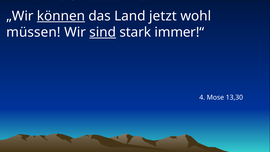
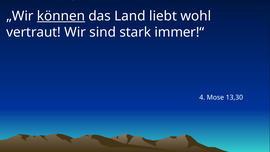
jetzt: jetzt -> liebt (163, 16)
müssen: müssen -> vertraut (34, 32)
sind underline: present -> none (103, 32)
